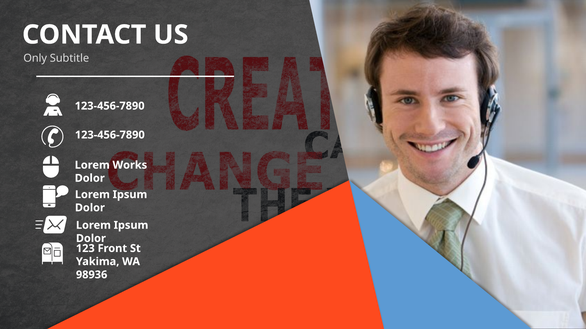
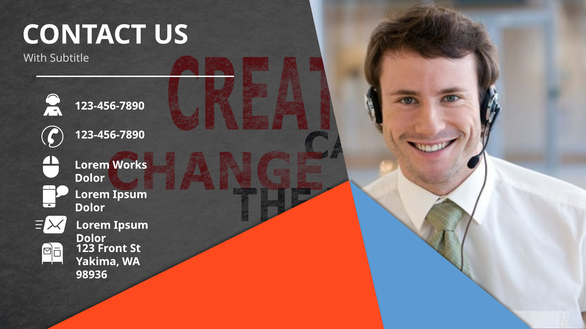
Only: Only -> With (35, 58)
